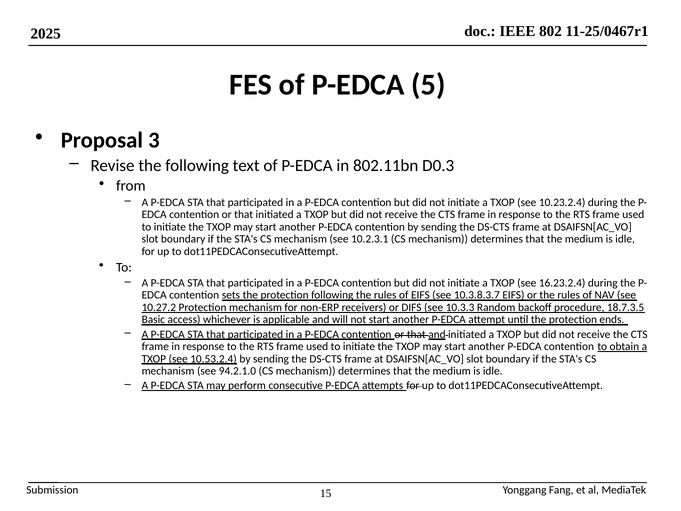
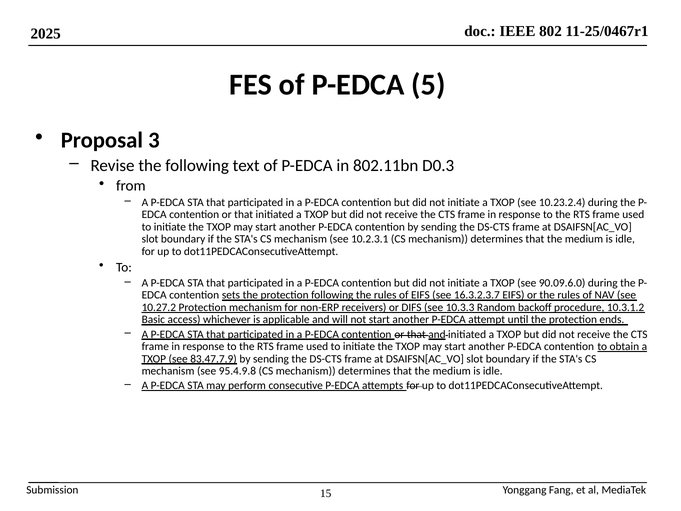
16.23.2.4: 16.23.2.4 -> 90.09.6.0 (562, 283)
10.3.8.3.7: 10.3.8.3.7 -> 16.3.2.3.7 (477, 295)
18.7.3.5: 18.7.3.5 -> 10.3.1.2 (626, 307)
10.53.2.4: 10.53.2.4 -> 83.47.7.9 (213, 359)
94.2.1.0: 94.2.1.0 -> 95.4.9.8 (237, 371)
